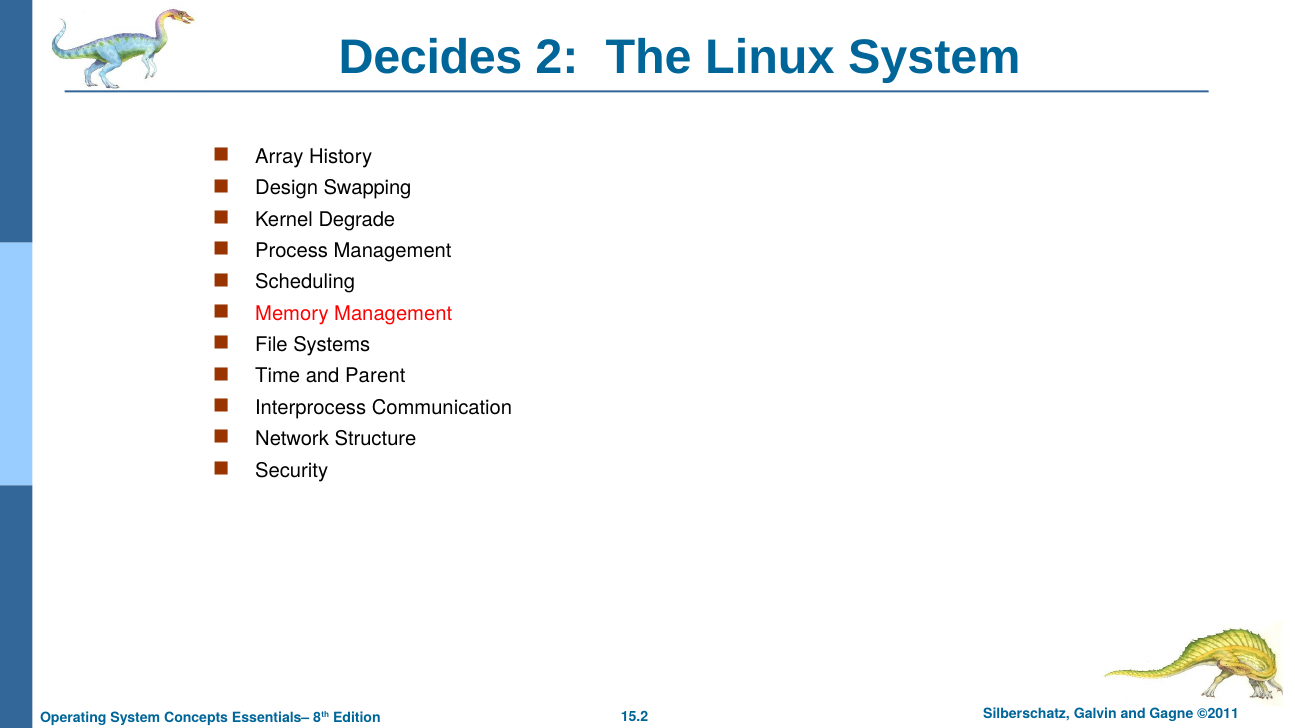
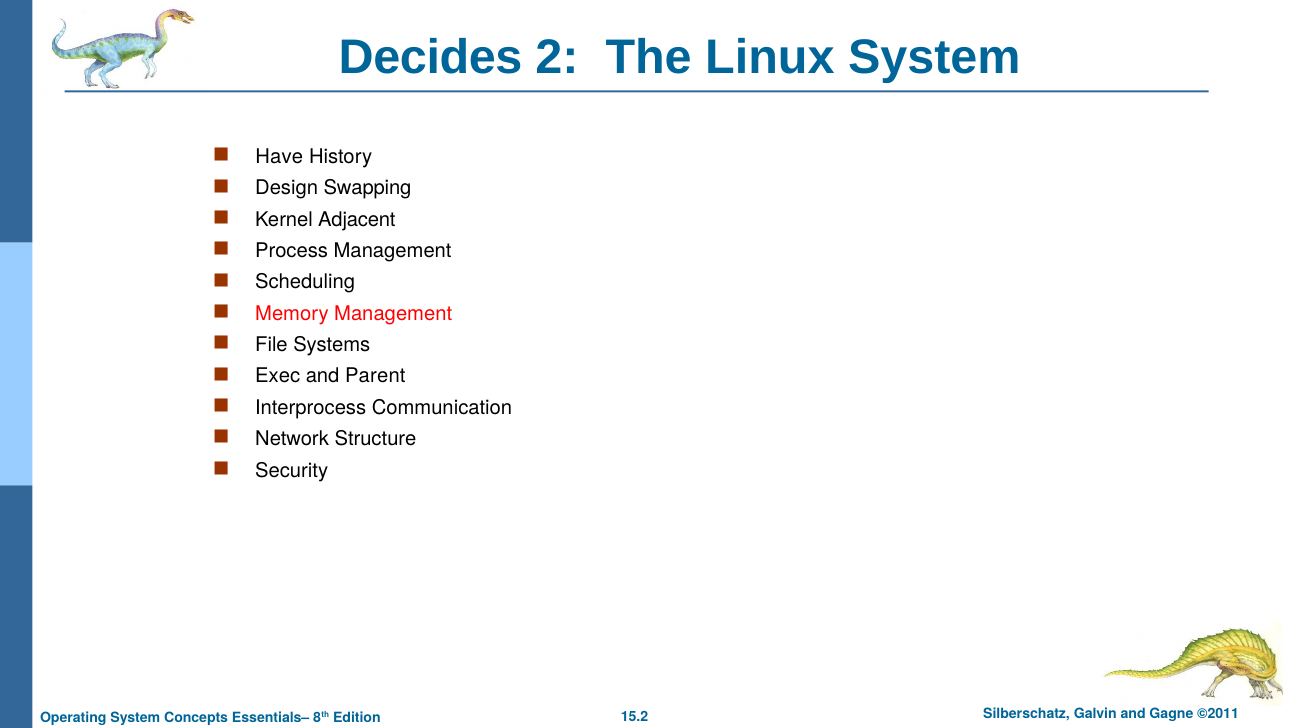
Array: Array -> Have (279, 157)
Degrade: Degrade -> Adjacent (357, 220)
Time: Time -> Exec (278, 377)
